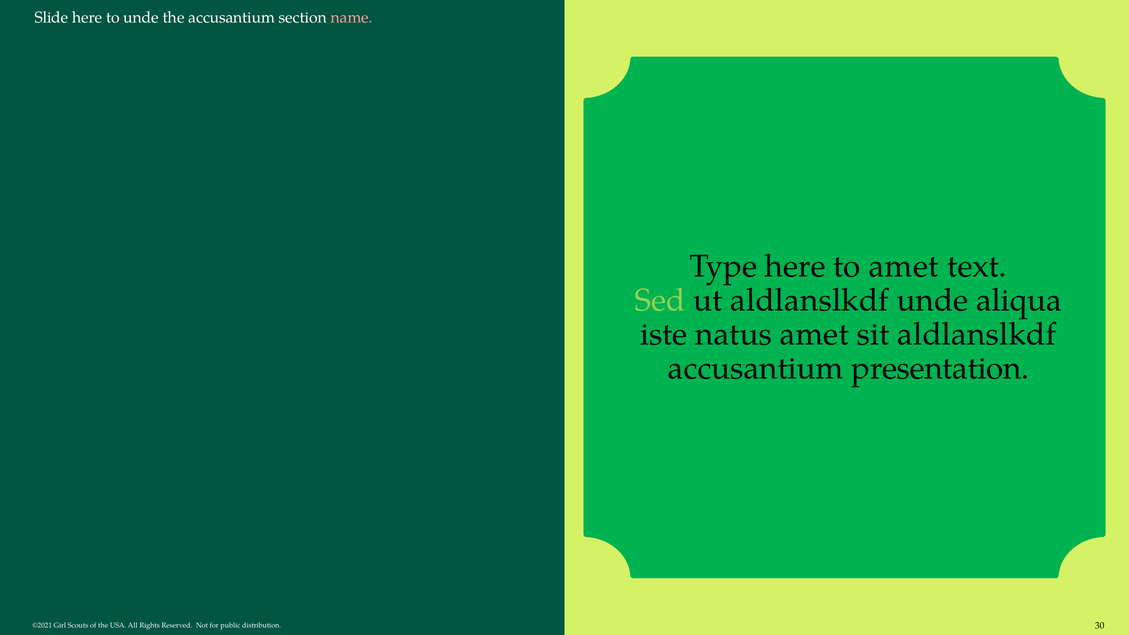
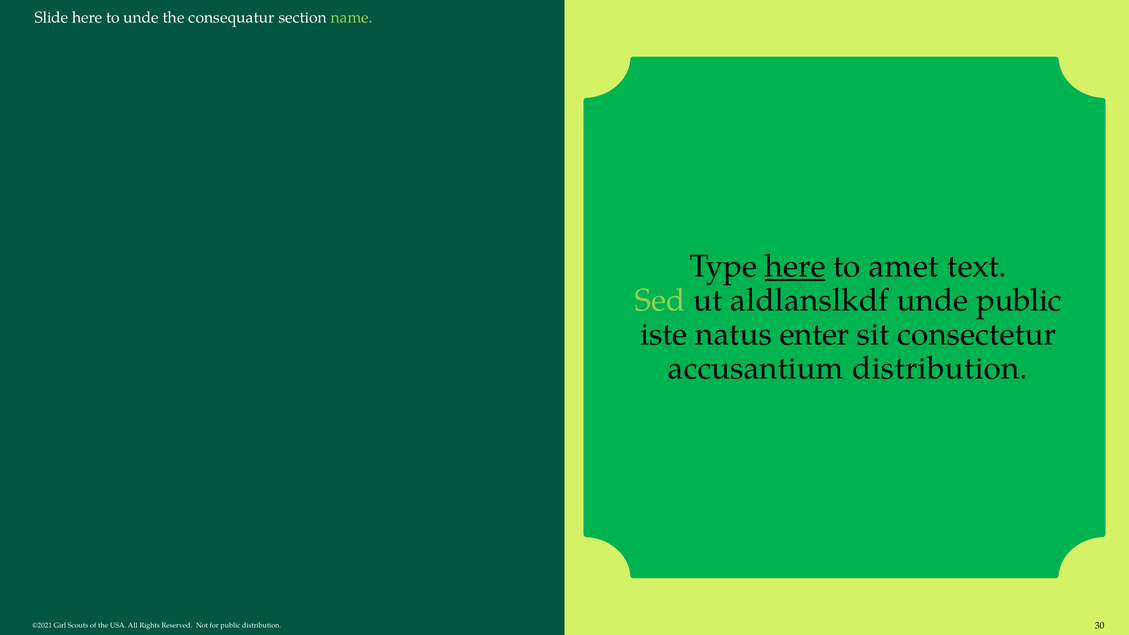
the accusantium: accusantium -> consequatur (232, 18)
name colour: pink -> light green (352, 18)
here underline: none -> present (795, 266)
unde aliqua: aliqua -> public (1019, 300)
natus amet: amet -> enter (815, 334)
sit aldlanslkdf: aldlanslkdf -> consectetur (977, 334)
accusantium presentation: presentation -> distribution (940, 368)
